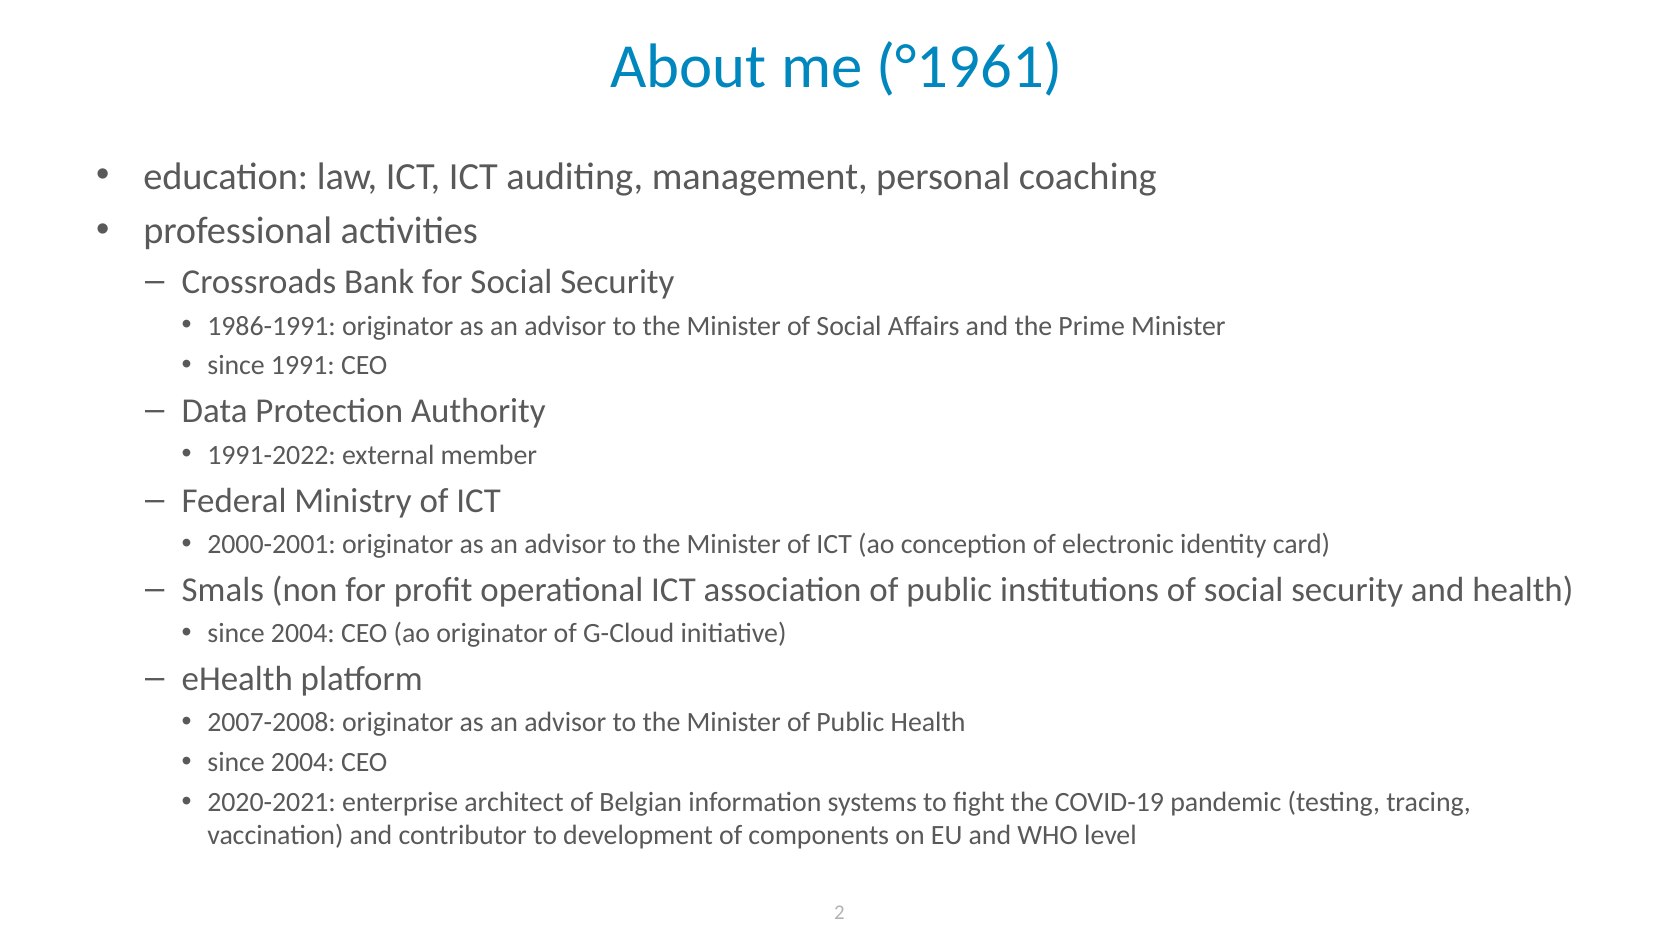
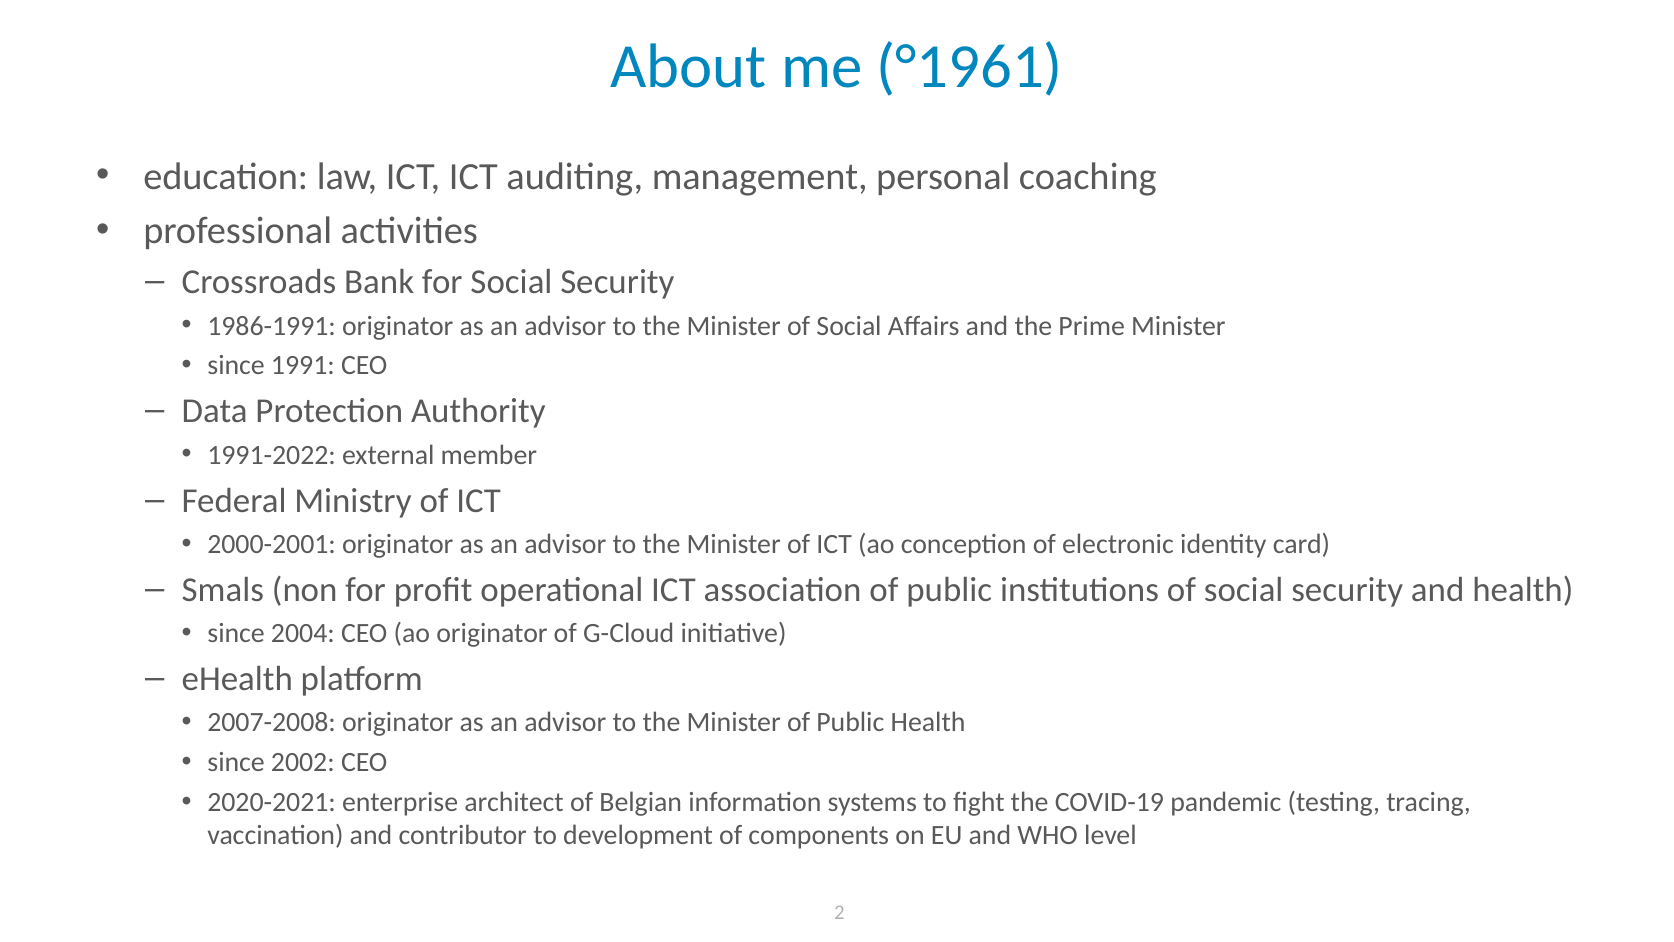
2004: 2004 -> 2002 (303, 762)
